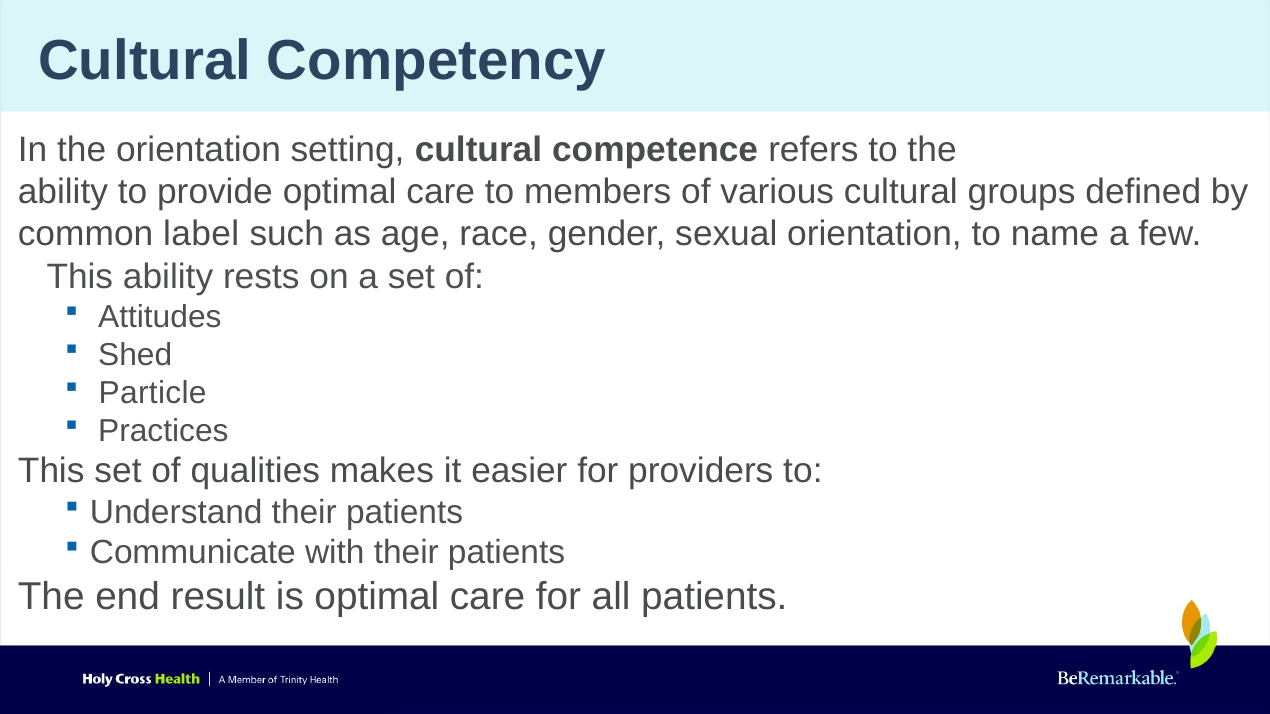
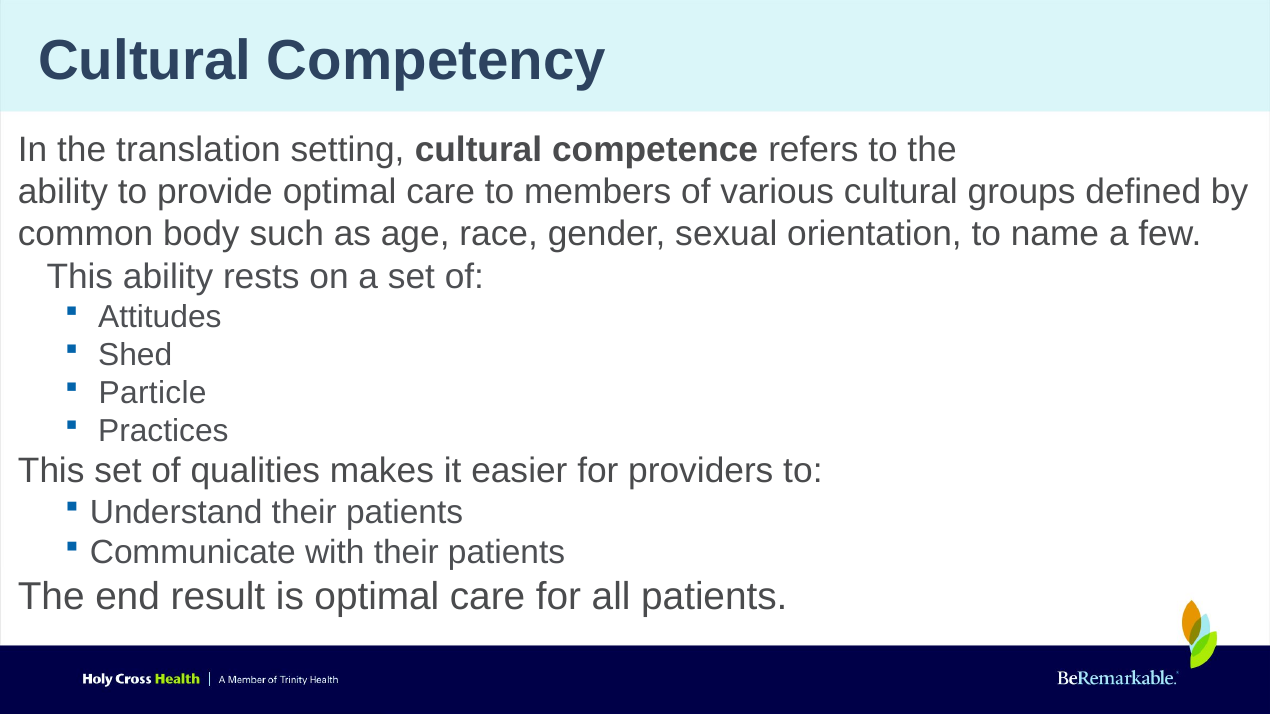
the orientation: orientation -> translation (198, 150)
label: label -> body (201, 234)
